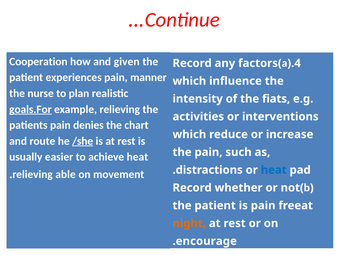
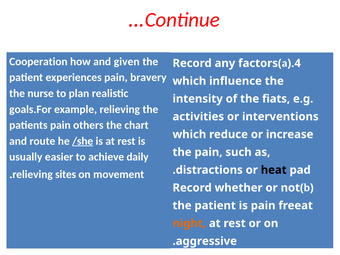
manner: manner -> bravery (148, 77)
goals.For underline: present -> none (30, 109)
denies: denies -> others (88, 125)
achieve heat: heat -> daily (138, 157)
heat colour: blue -> black (274, 170)
able: able -> sites (66, 174)
encourage: encourage -> aggressive (206, 241)
